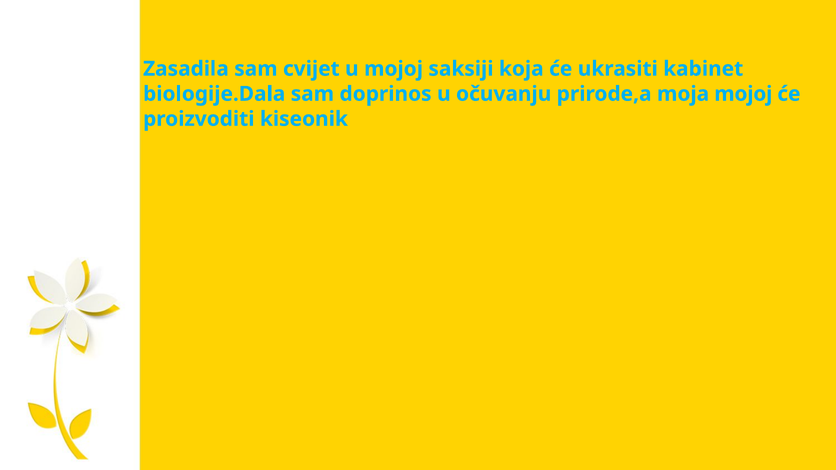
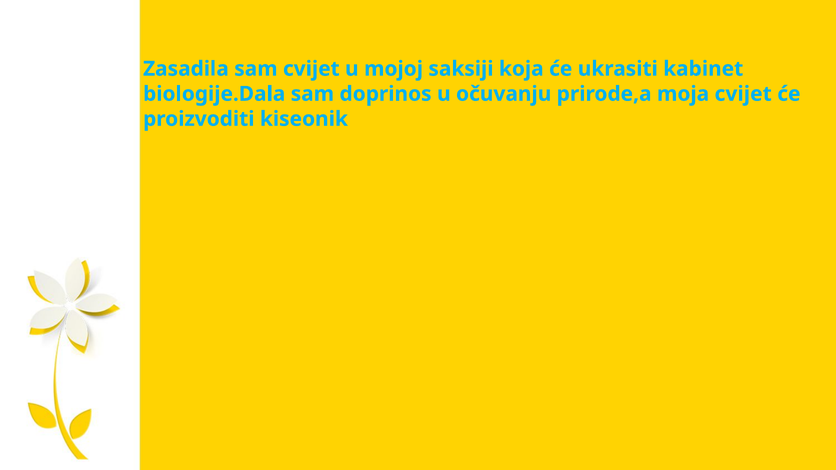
moja mojoj: mojoj -> cvijet (743, 94)
